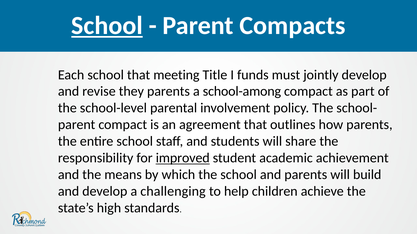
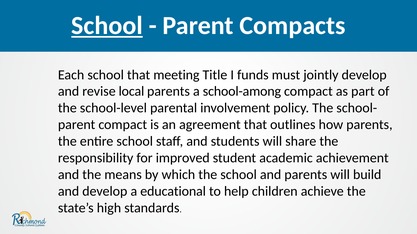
they: they -> local (131, 92)
improved underline: present -> none (183, 158)
challenging: challenging -> educational (173, 192)
